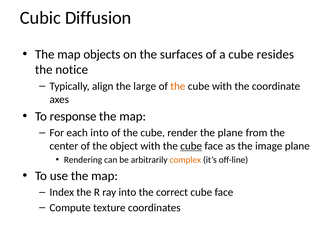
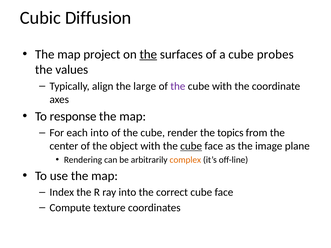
objects: objects -> project (102, 54)
the underline: none -> present (148, 54)
resides: resides -> probes (275, 54)
notice: notice -> values (72, 70)
the colour: orange -> purple (178, 86)
the plane: plane -> topics (230, 133)
